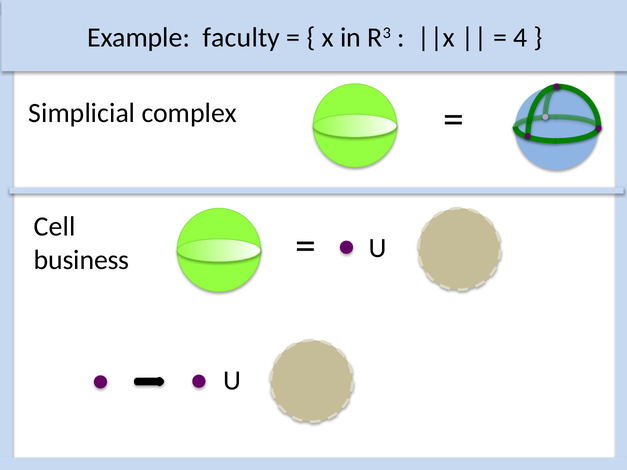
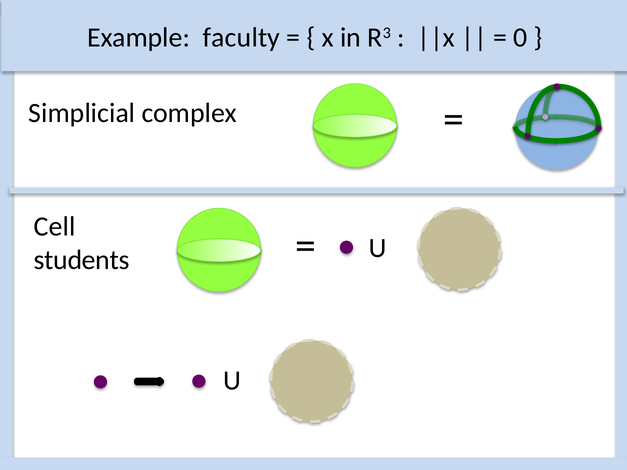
4: 4 -> 0 (520, 37)
business: business -> students (82, 260)
